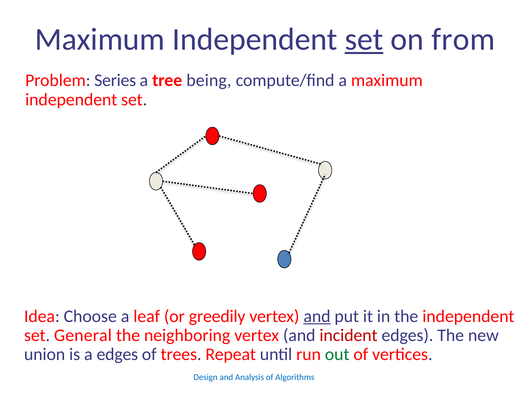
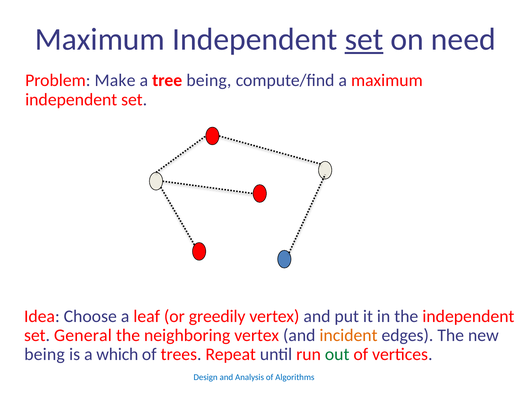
from: from -> need (463, 39)
Series: Series -> Make (115, 81)
and underline: present -> none (317, 316)
incident colour: red -> orange (348, 336)
union: union -> being (45, 355)
a edges: edges -> which (117, 355)
